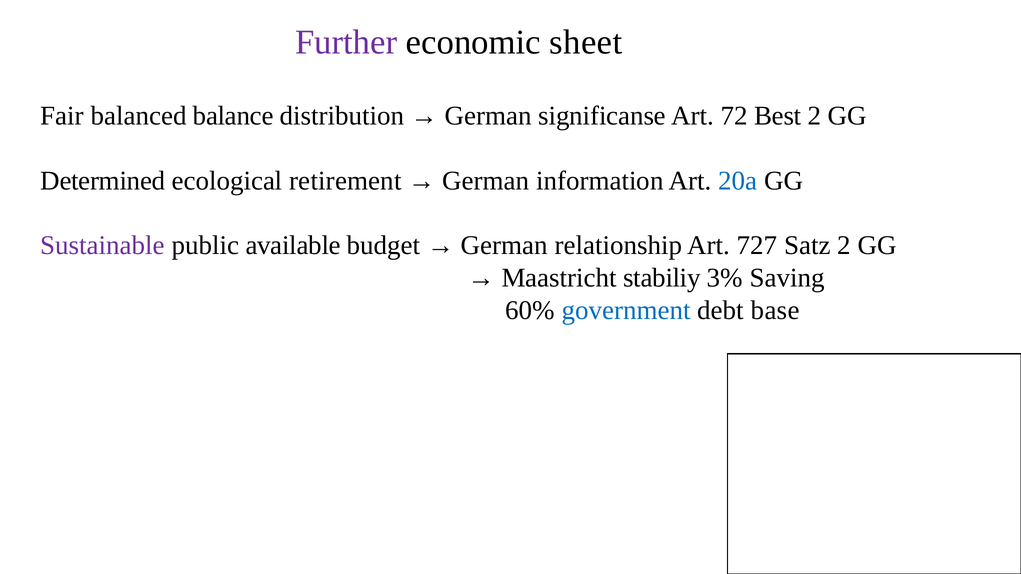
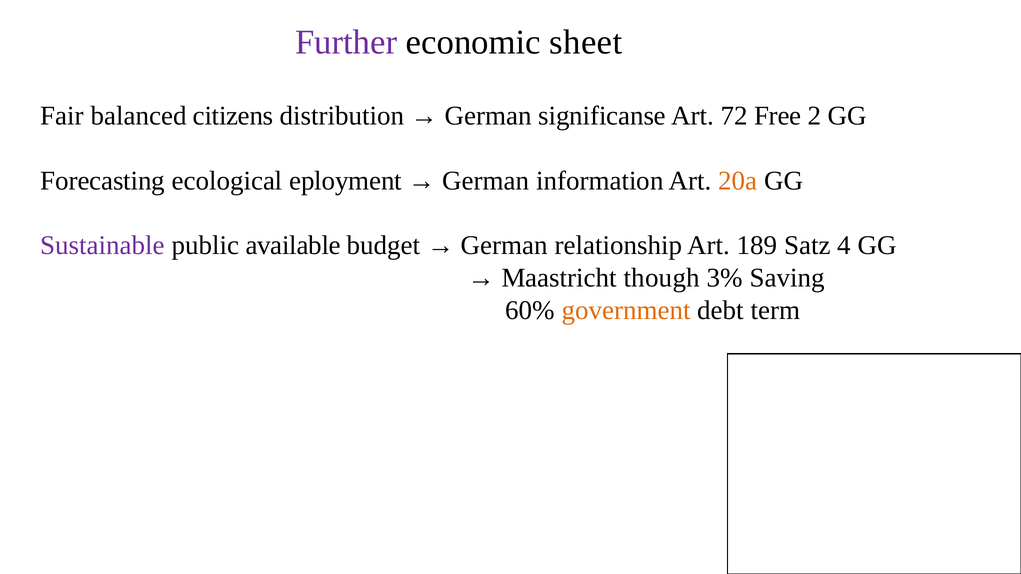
balance: balance -> citizens (233, 116)
Best: Best -> Free (778, 116)
Determined: Determined -> Forecasting (103, 181)
retirement: retirement -> eployment (346, 181)
20a colour: blue -> orange (738, 181)
727: 727 -> 189 (757, 246)
Satz 2: 2 -> 4 (844, 246)
stabiliy: stabiliy -> though (662, 278)
government colour: blue -> orange (626, 310)
base: base -> term (775, 310)
